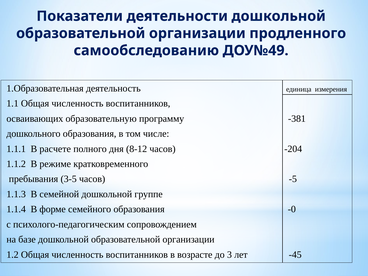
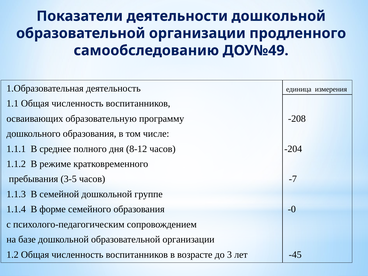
-381: -381 -> -208 (297, 119)
расчете: расчете -> среднее (55, 149)
-5: -5 -> -7 (293, 179)
